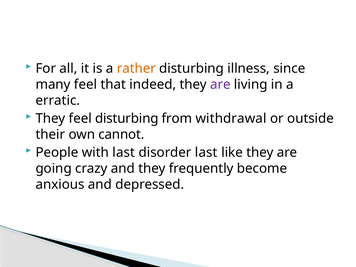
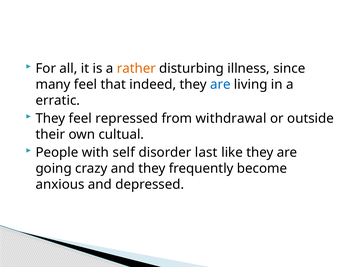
are colour: purple -> blue (220, 84)
feel disturbing: disturbing -> repressed (127, 118)
cannot: cannot -> cultual (121, 134)
with last: last -> self (124, 152)
